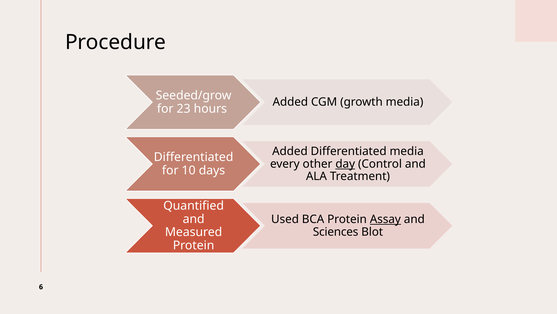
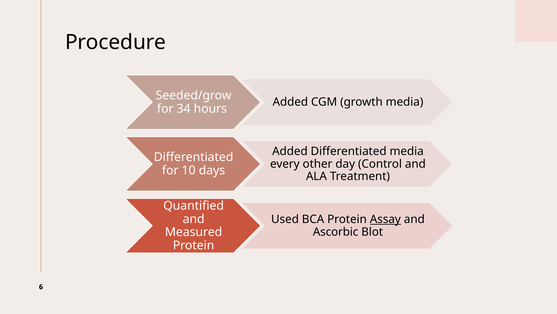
23: 23 -> 34 (184, 108)
day underline: present -> none (345, 164)
Sciences: Sciences -> Ascorbic (336, 231)
